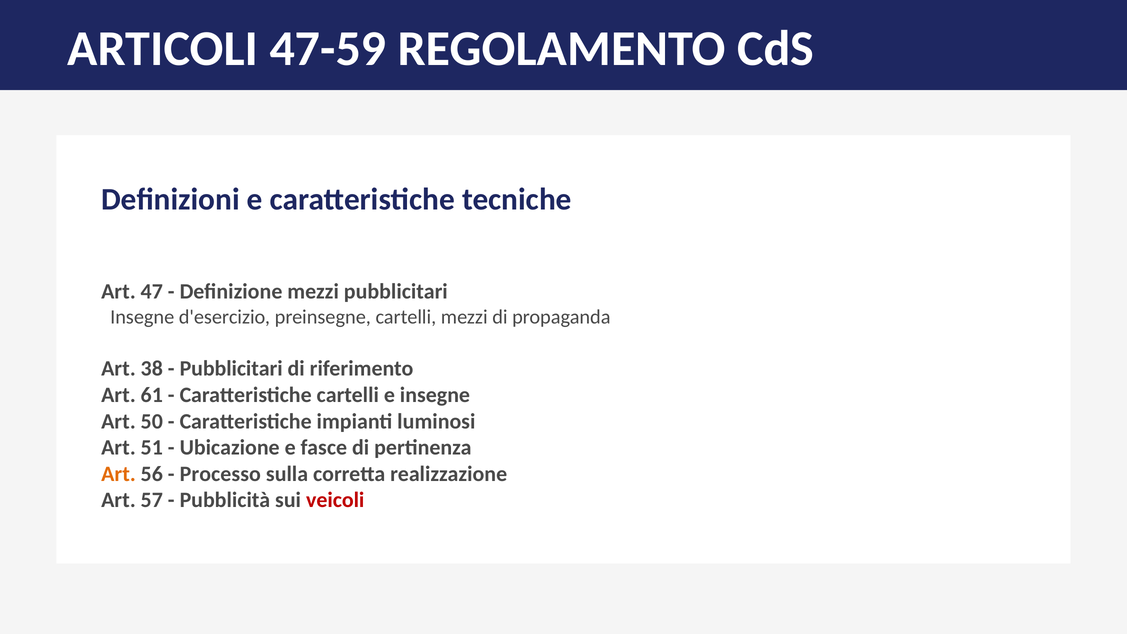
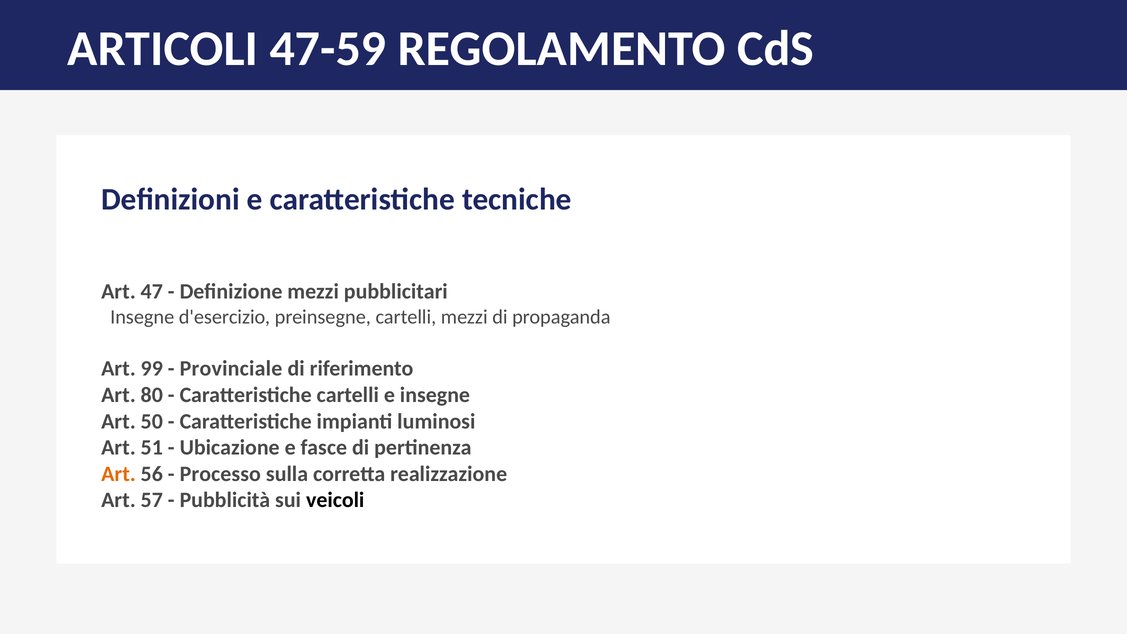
38: 38 -> 99 (152, 369)
Pubblicitari: Pubblicitari -> Provinciale (231, 369)
61: 61 -> 80 (152, 395)
veicoli colour: red -> black (335, 500)
